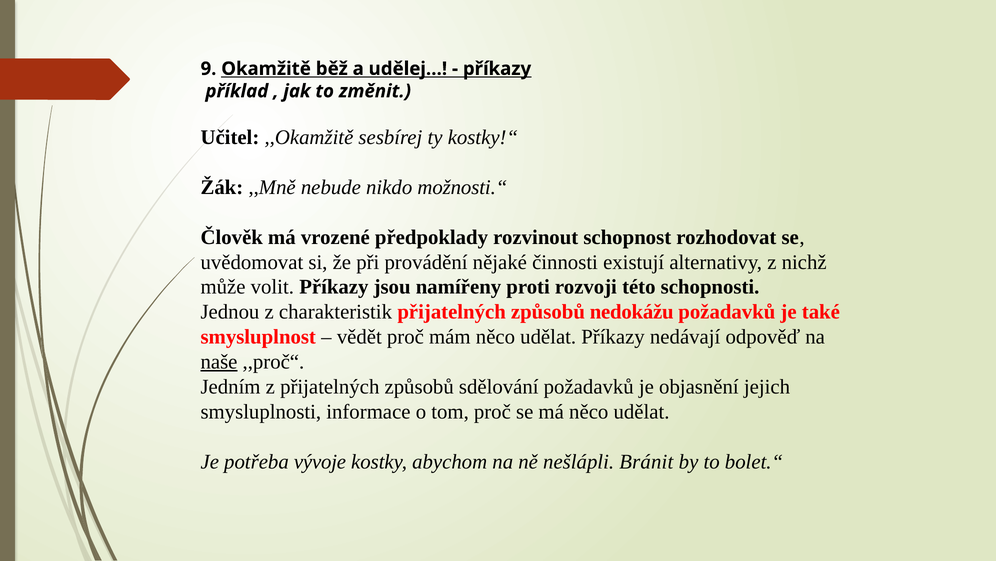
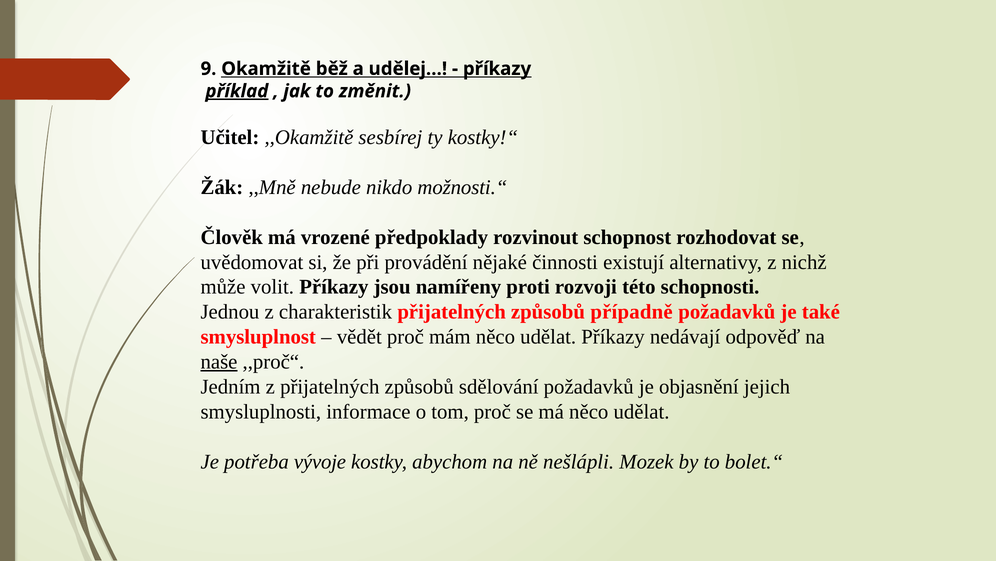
příklad underline: none -> present (237, 91)
nedokážu: nedokážu -> případně (632, 312)
Bránit: Bránit -> Mozek (646, 461)
